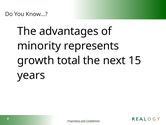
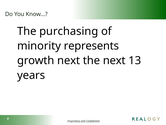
advantages: advantages -> purchasing (69, 31)
growth total: total -> next (69, 60)
15: 15 -> 13 (135, 60)
